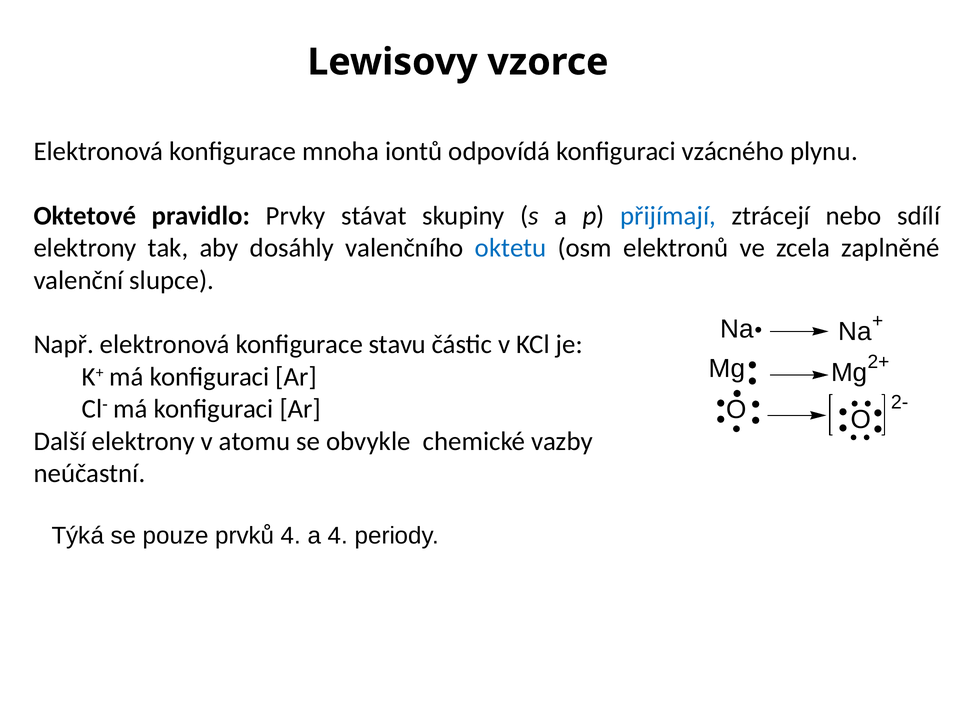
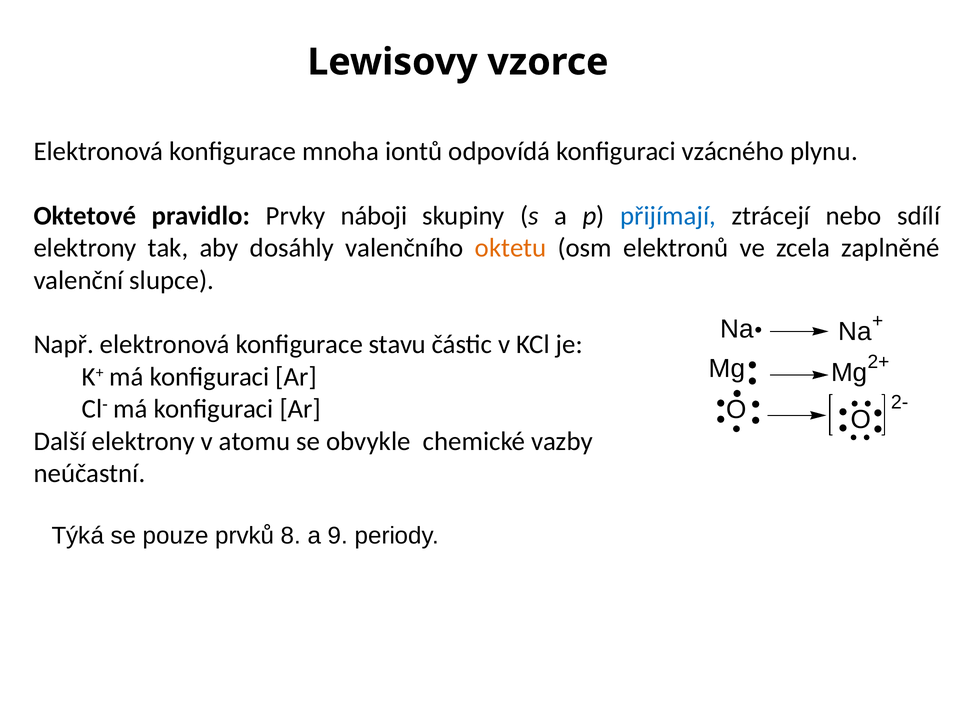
stávat: stávat -> náboji (374, 216)
oktetu colour: blue -> orange (511, 248)
prvků 4: 4 -> 8 (291, 536)
a 4: 4 -> 9 (338, 536)
